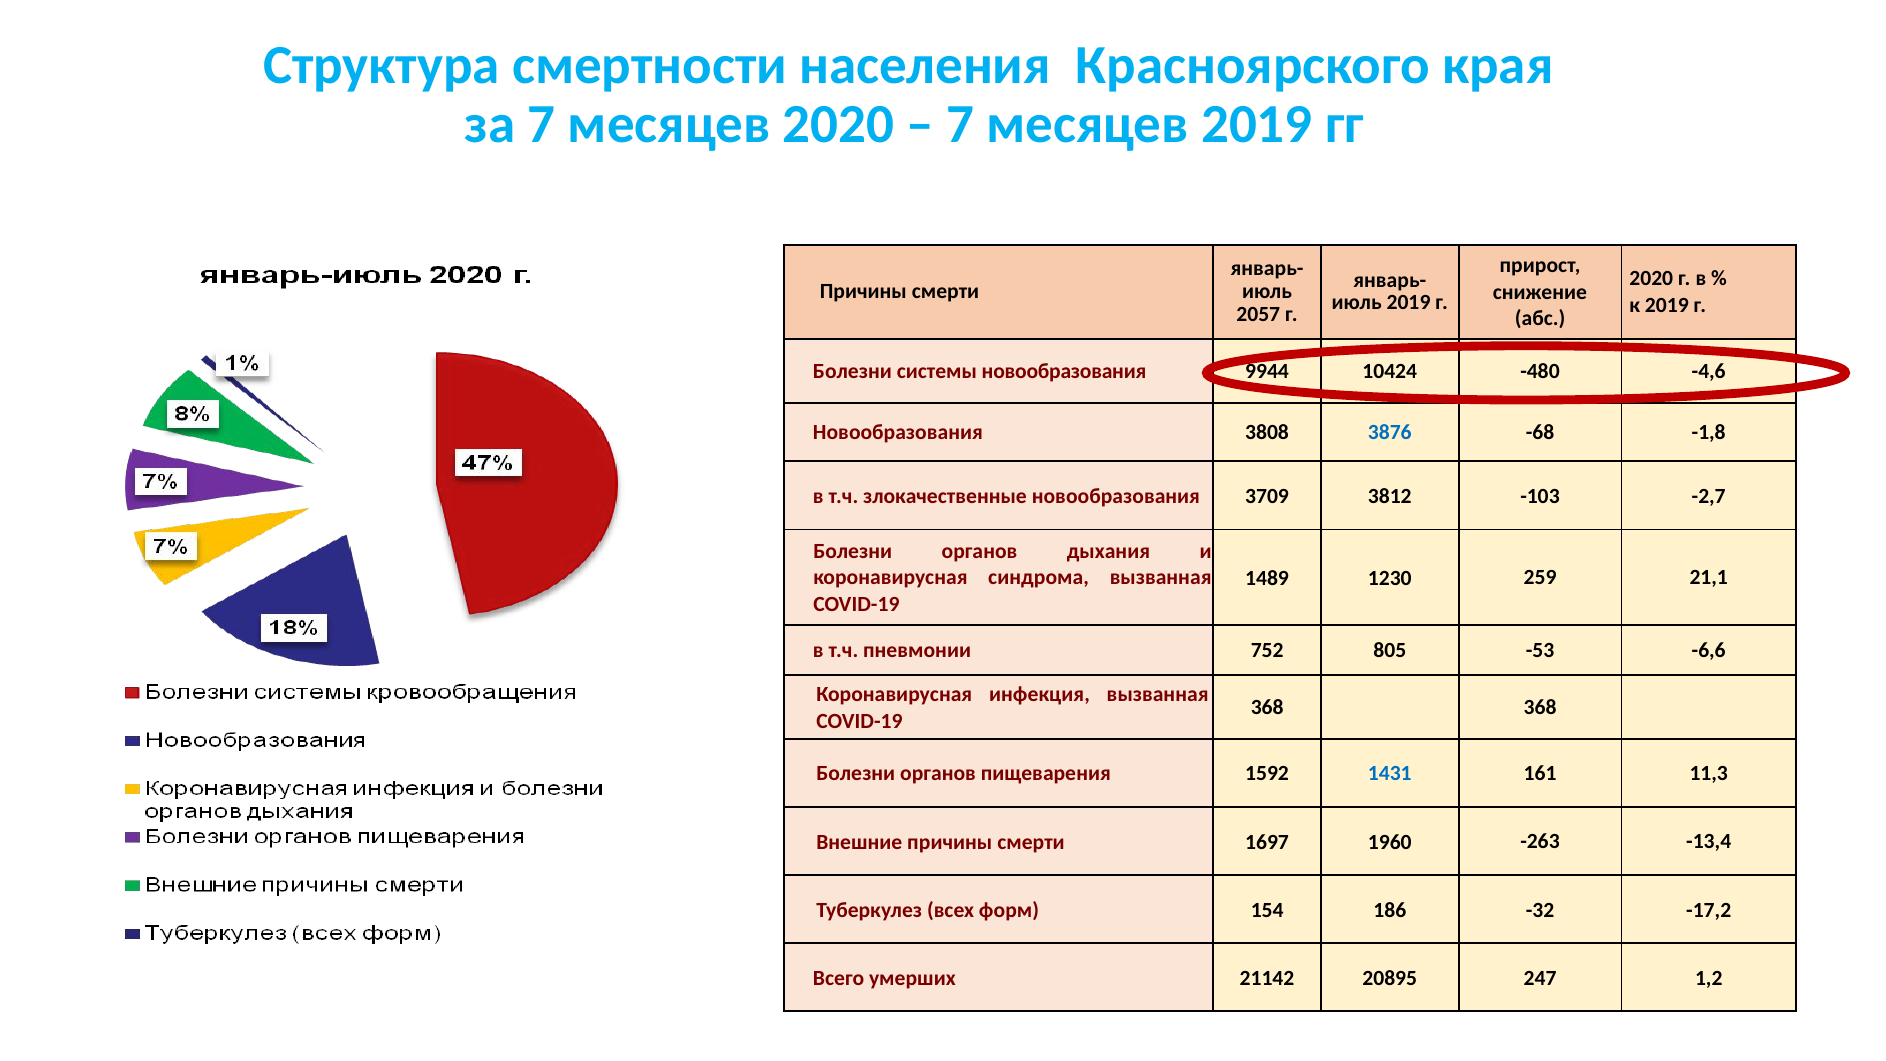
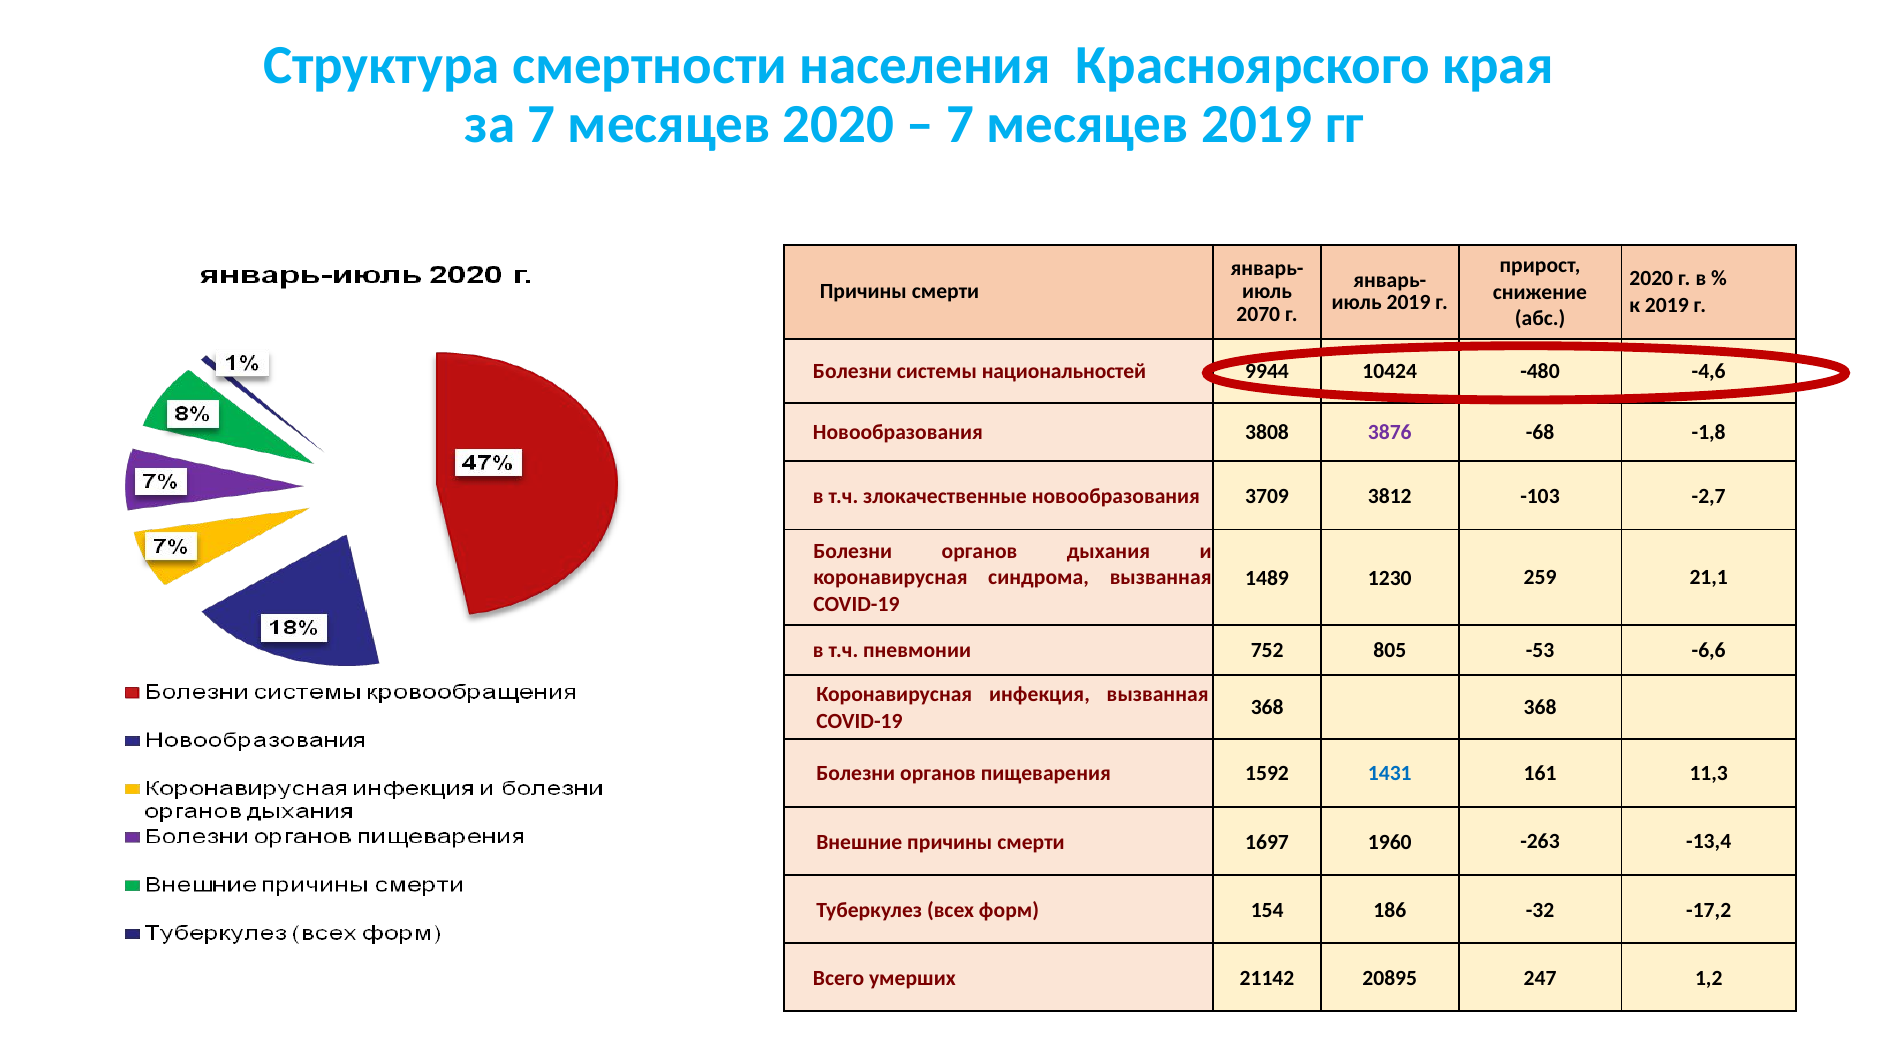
2057: 2057 -> 2070 (1258, 314)
системы новообразования: новообразования -> национальностей (1064, 371)
3876 colour: blue -> purple (1390, 433)
